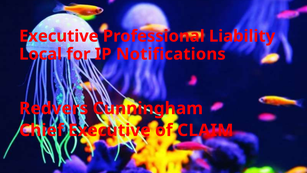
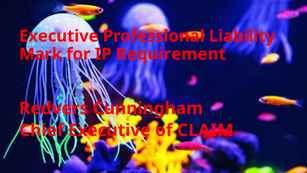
Local: Local -> Mark (41, 54)
Notifications: Notifications -> Requirement (171, 54)
